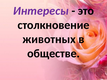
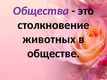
Интересы: Интересы -> Общества (41, 11)
